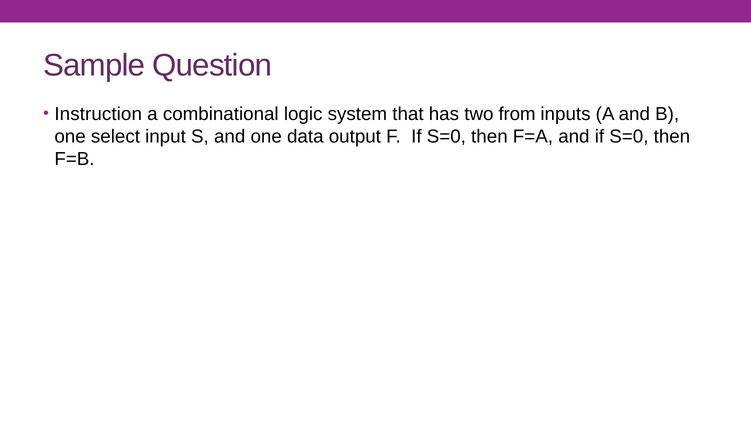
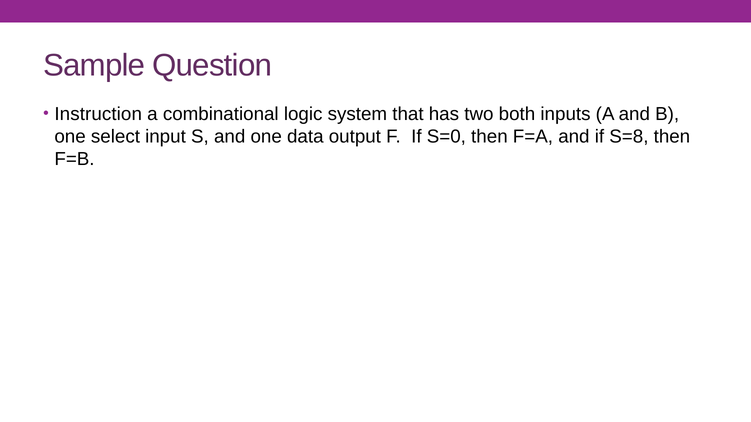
from: from -> both (517, 114)
and if S=0: S=0 -> S=8 (629, 136)
